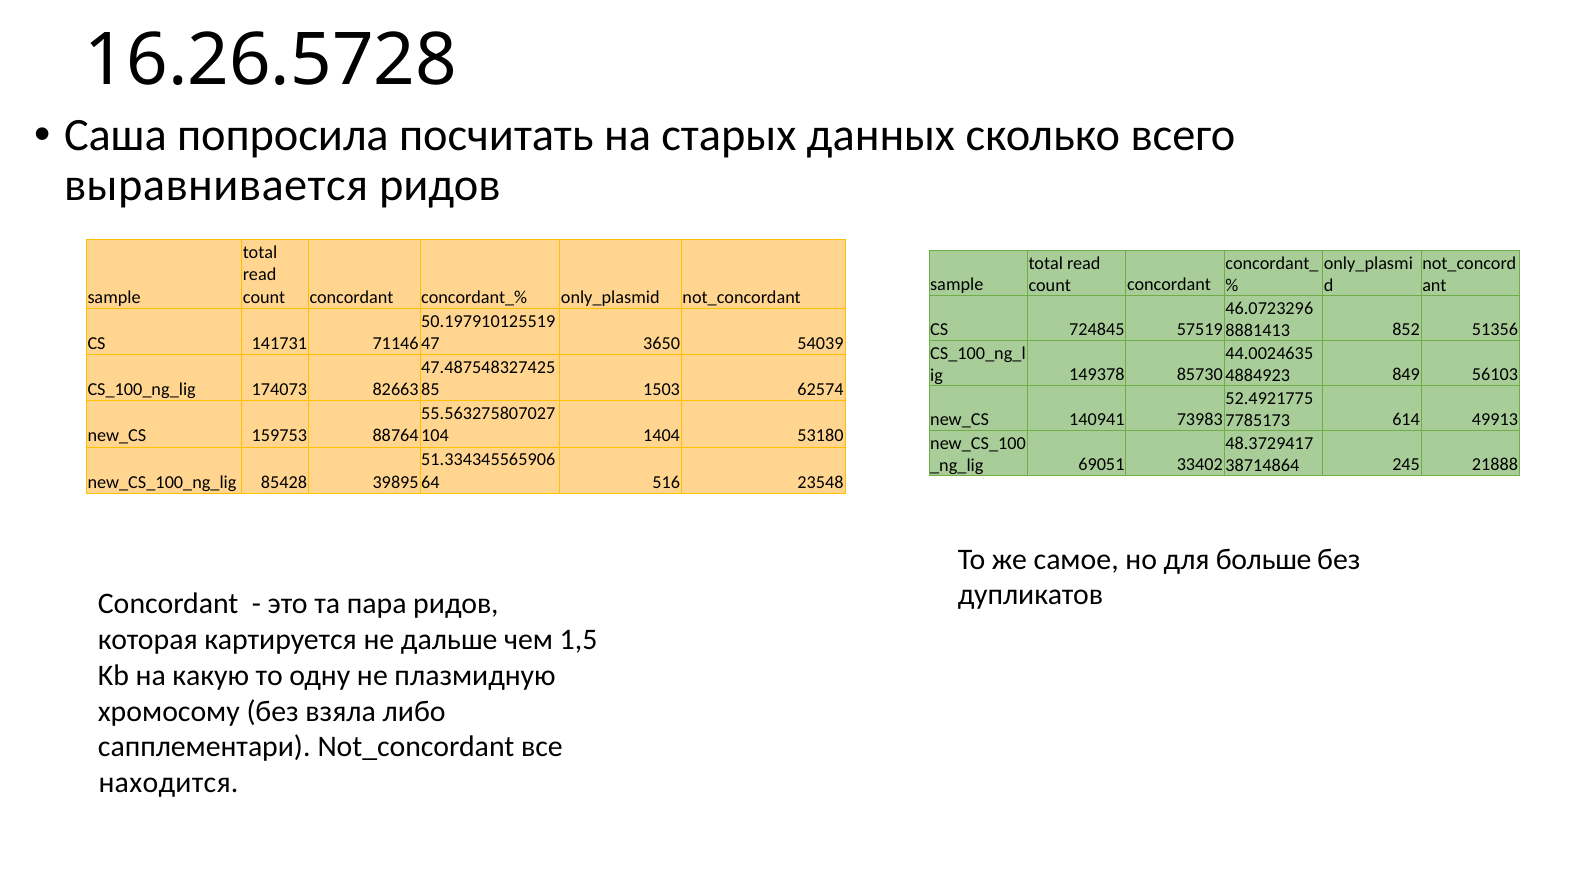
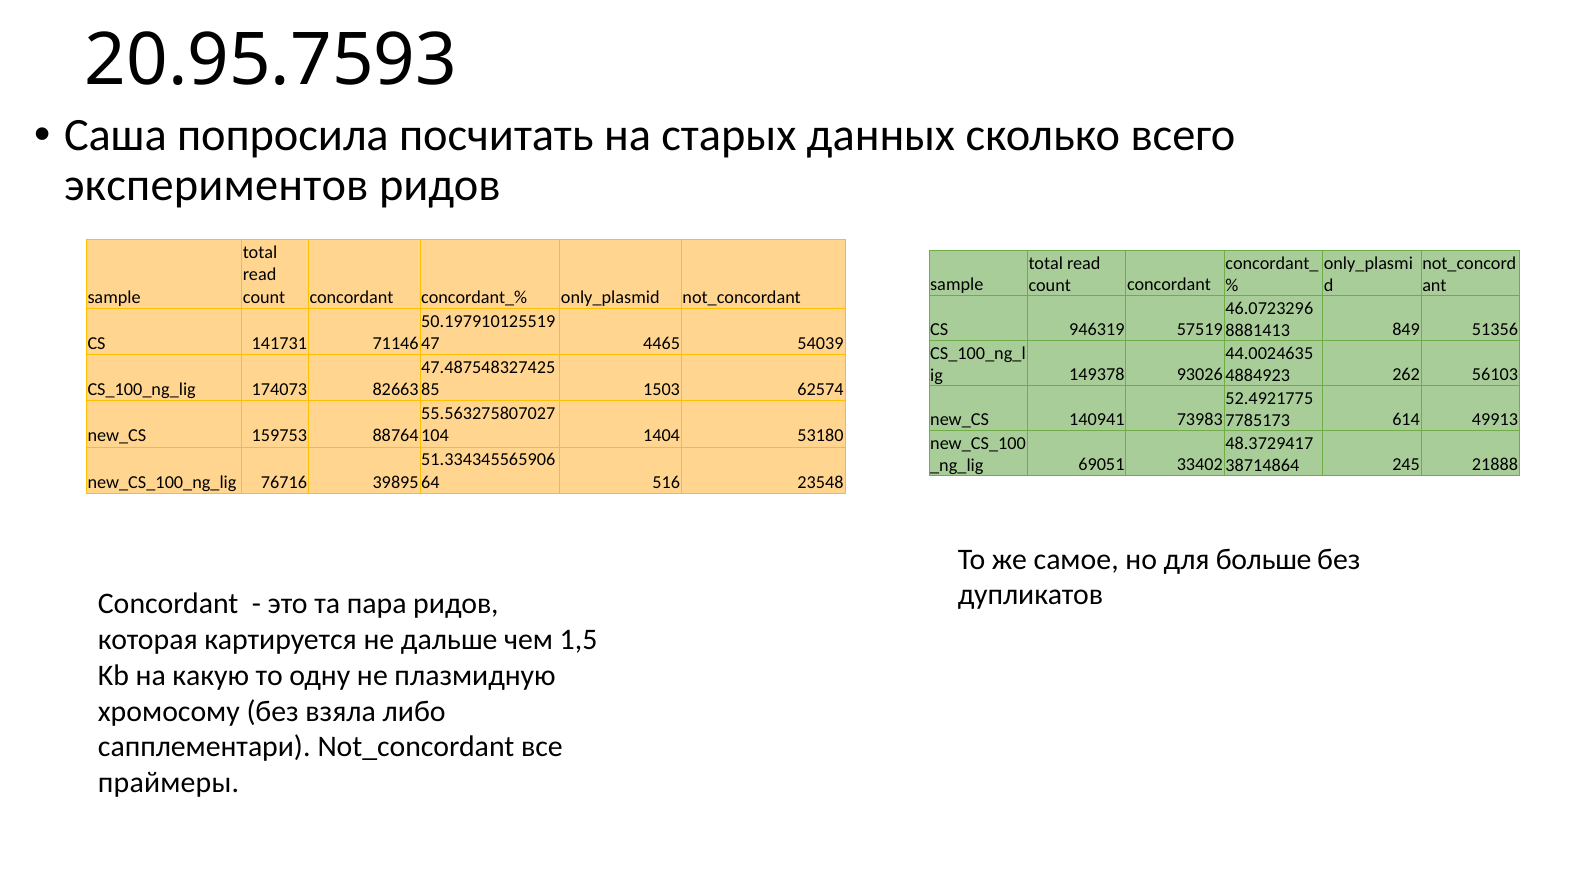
16.26.5728: 16.26.5728 -> 20.95.7593 (271, 61)
выравнивается: выравнивается -> экспериментов (216, 186)
724845: 724845 -> 946319 (1097, 330)
852: 852 -> 849 (1406, 330)
3650: 3650 -> 4465 (662, 344)
85730: 85730 -> 93026 (1200, 375)
849: 849 -> 262 (1406, 375)
85428: 85428 -> 76716 (284, 482)
находится: находится -> праймеры (169, 783)
